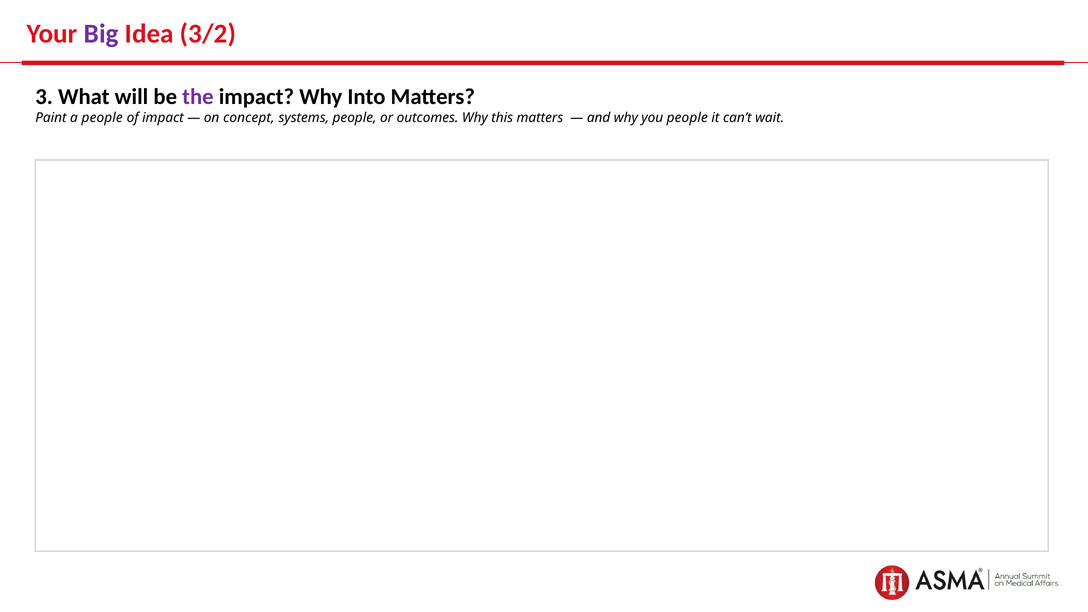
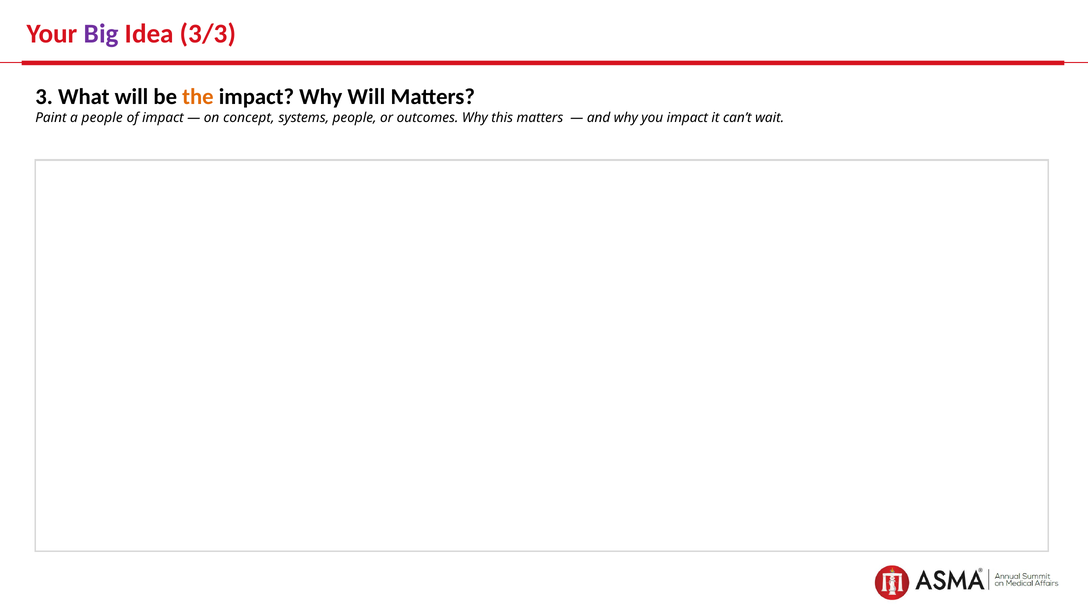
3/2: 3/2 -> 3/3 (208, 34)
the colour: purple -> orange (198, 97)
Why Into: Into -> Will (366, 97)
you people: people -> impact (687, 118)
